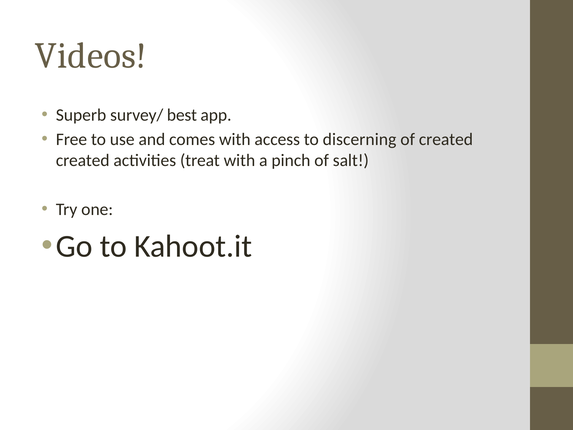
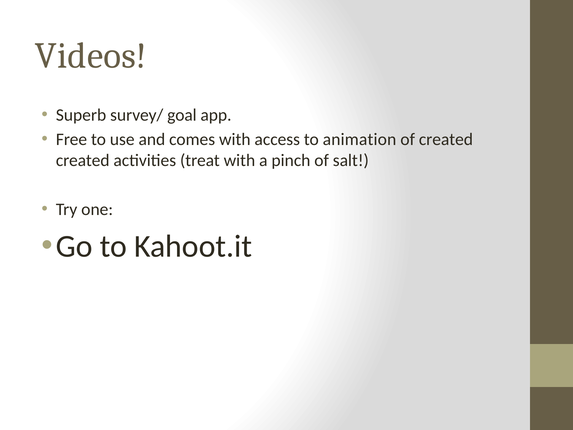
best: best -> goal (182, 115)
discerning: discerning -> animation (360, 139)
